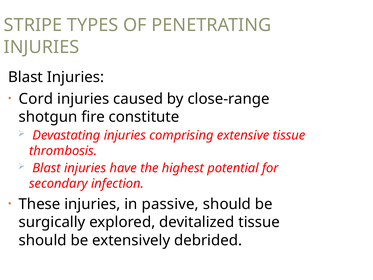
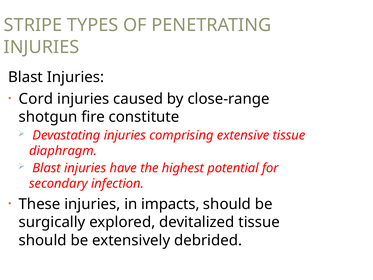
thrombosis: thrombosis -> diaphragm (63, 151)
passive: passive -> impacts (170, 204)
